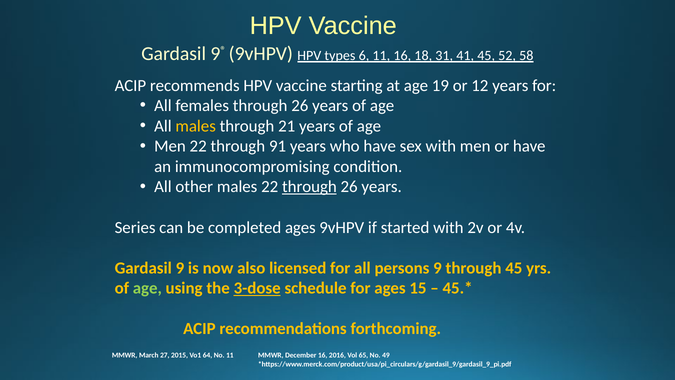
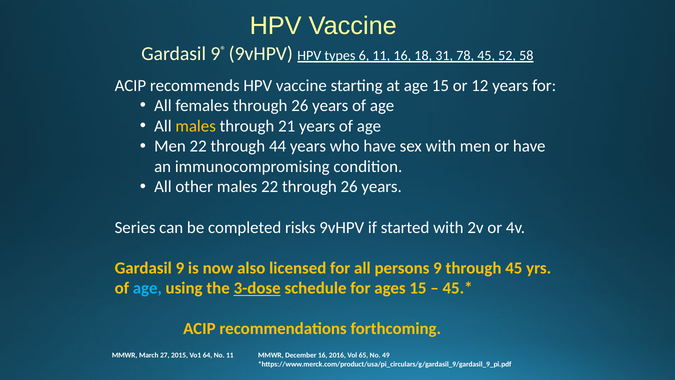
41: 41 -> 78 (465, 55)
age 19: 19 -> 15 (440, 86)
91: 91 -> 44 (278, 146)
through underline: present -> none (309, 187)
completed ages: ages -> risks (300, 227)
age colour: light green -> light blue (147, 288)
